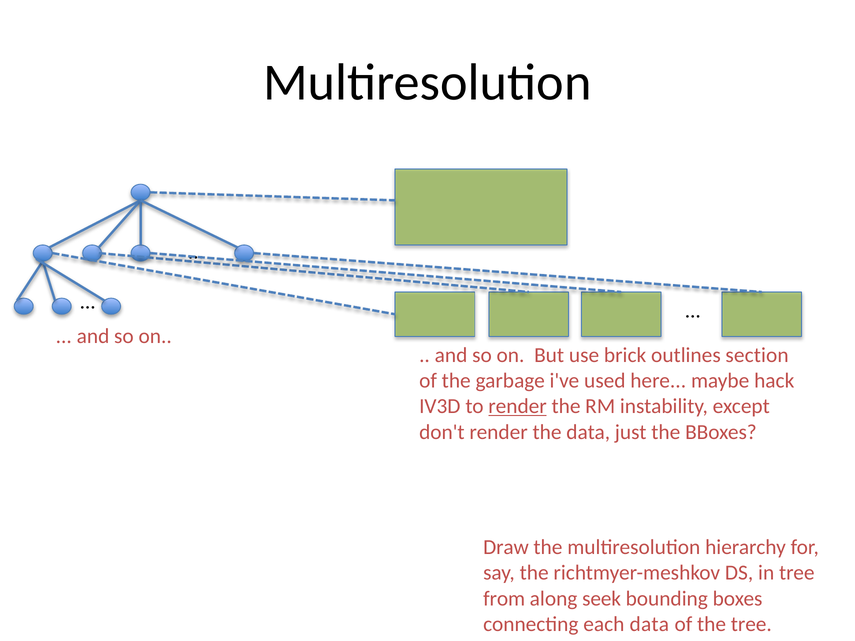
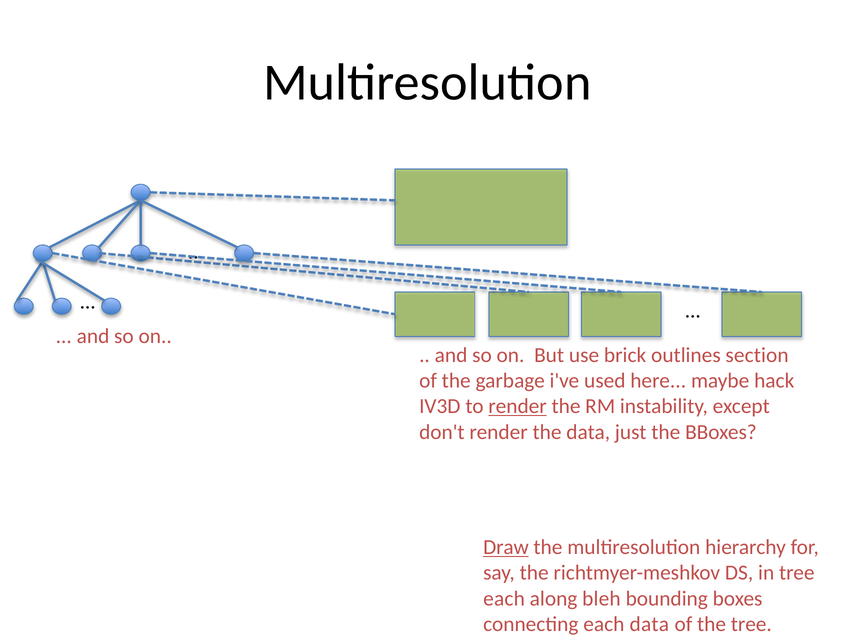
Draw underline: none -> present (506, 548)
from: from -> each (504, 599)
seek: seek -> bleh (601, 599)
